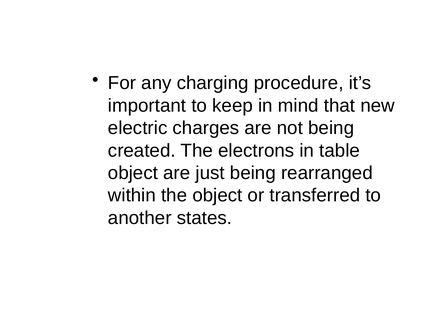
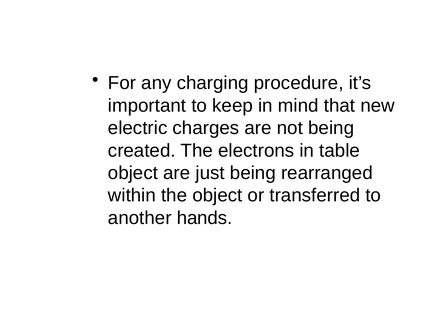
states: states -> hands (205, 218)
